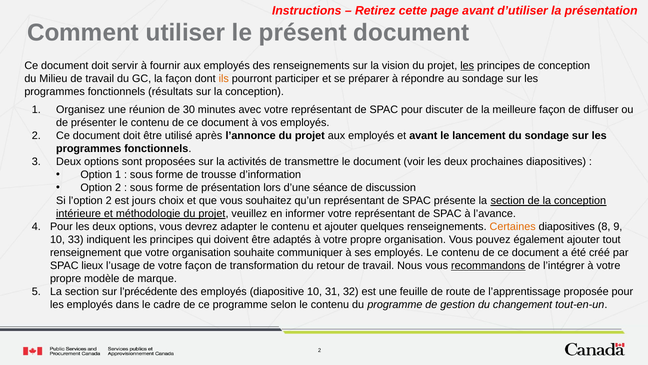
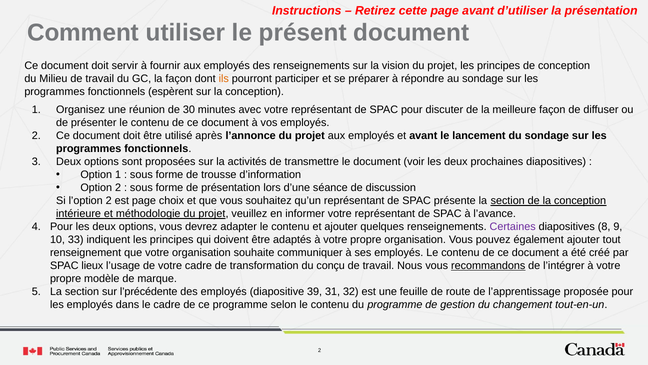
les underline: present -> none (467, 66)
résultats: résultats -> espèrent (171, 91)
est jours: jours -> page (144, 200)
Certaines colour: orange -> purple (513, 226)
votre façon: façon -> cadre (198, 265)
retour: retour -> conçu (331, 265)
diapositive 10: 10 -> 39 (315, 291)
